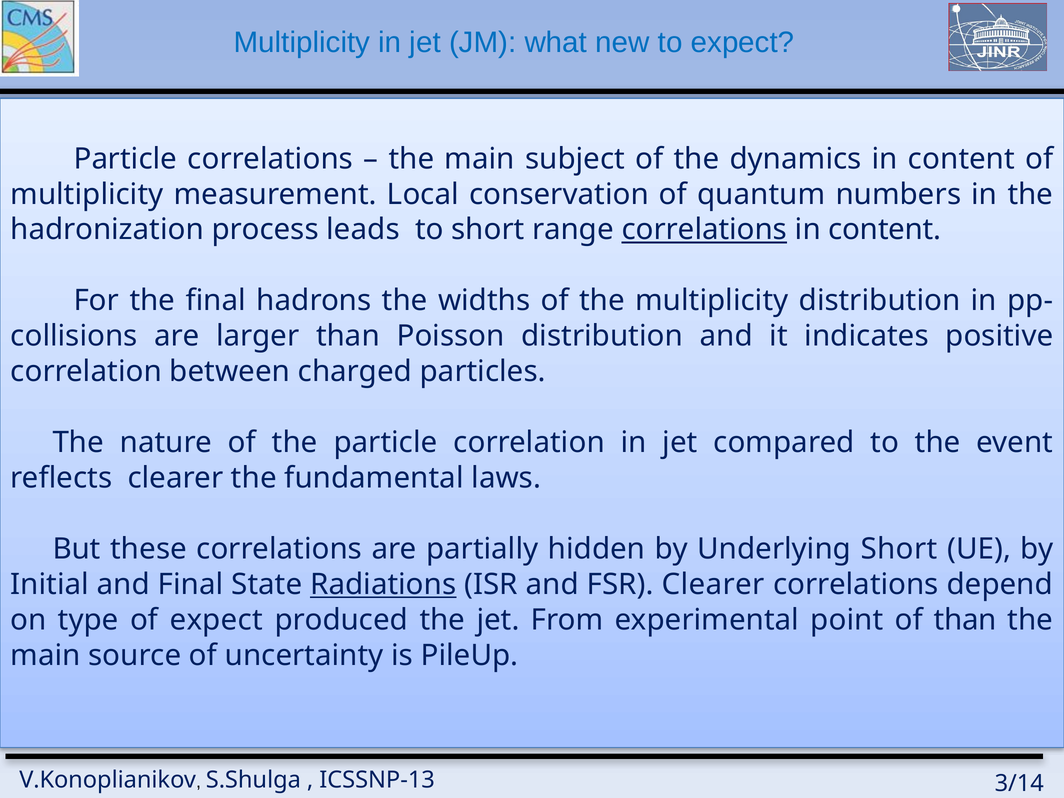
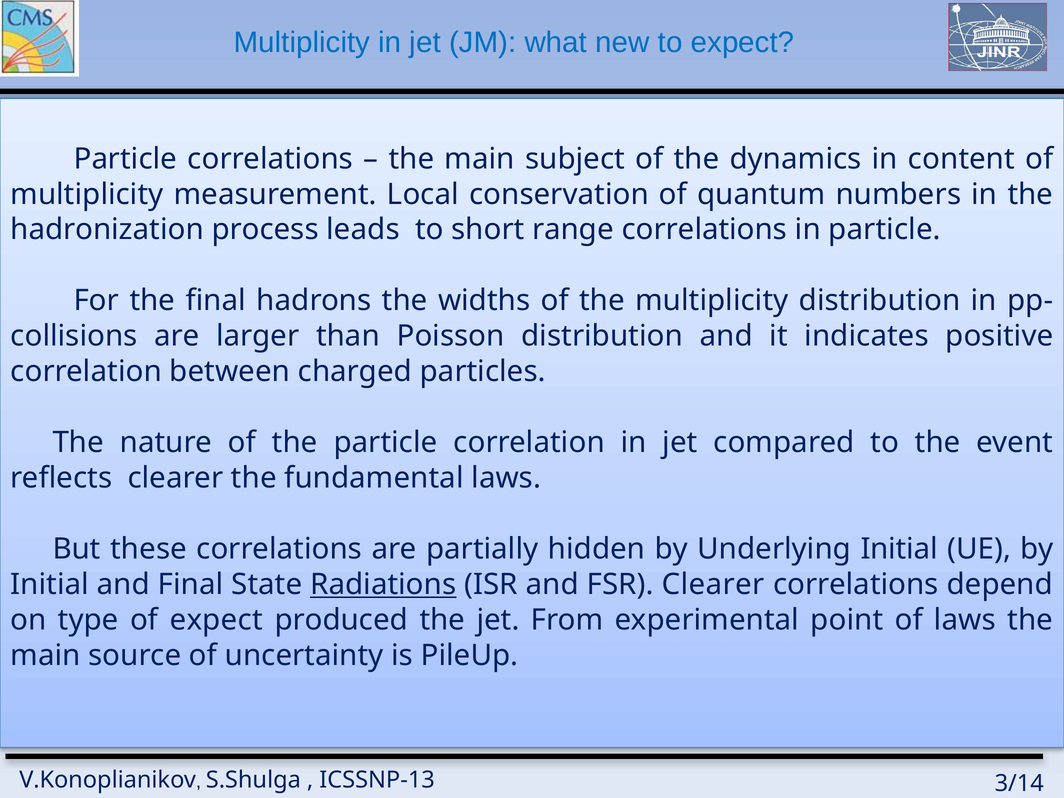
correlations underline: present -> none (704, 230)
content: content -> particle (885, 230)
Underlying Short: Short -> Initial (899, 549)
of than: than -> laws (965, 620)
